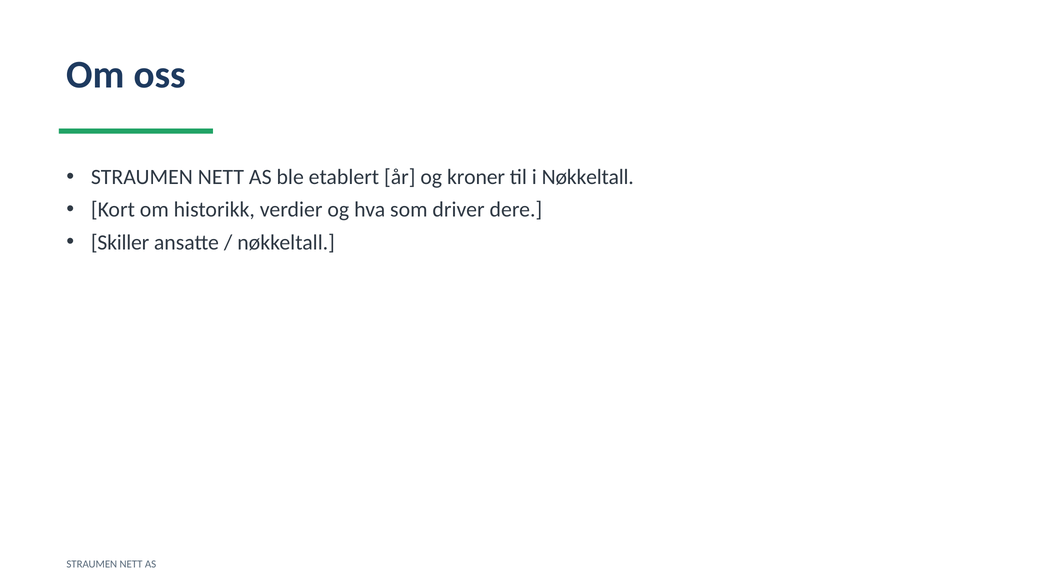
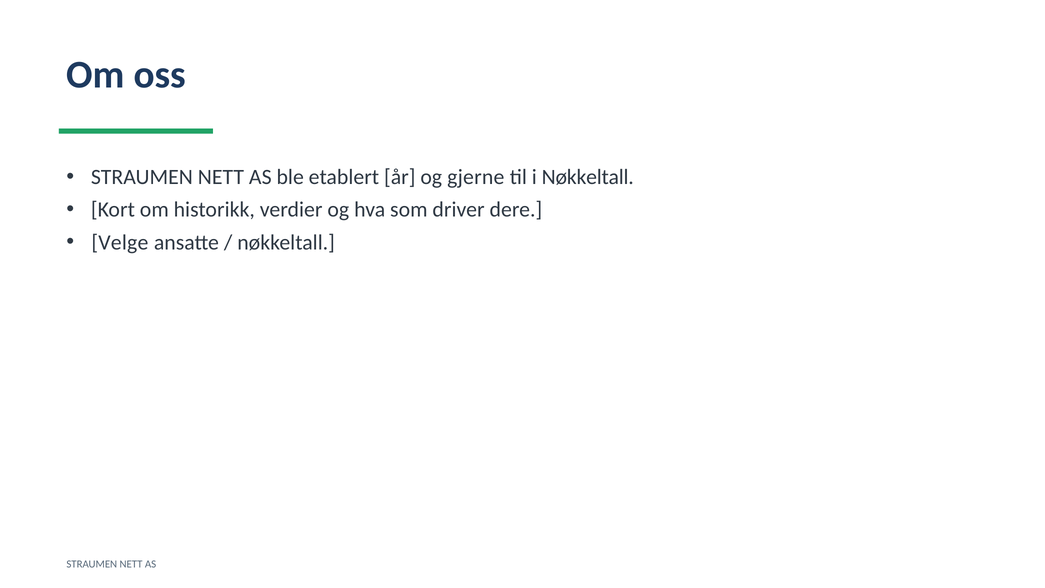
kroner: kroner -> gjerne (476, 177)
Skiller: Skiller -> Velge (120, 242)
